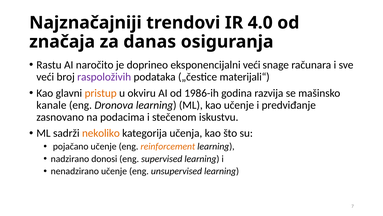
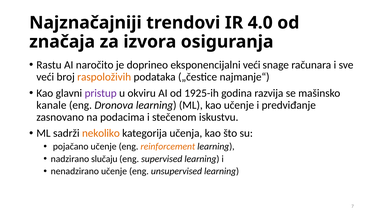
danas: danas -> izvora (150, 42)
raspoloživih colour: purple -> orange (104, 77)
materijali“: materijali“ -> najmanje“ (245, 77)
pristup colour: orange -> purple (101, 93)
1986-ih: 1986-ih -> 1925-ih (202, 93)
donosi: donosi -> slučaju (104, 158)
